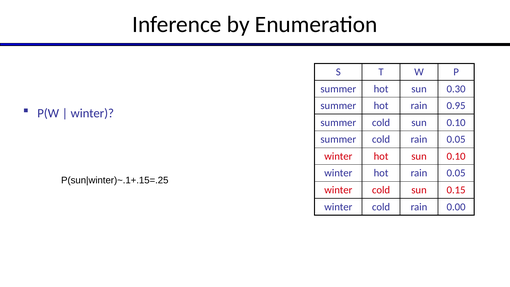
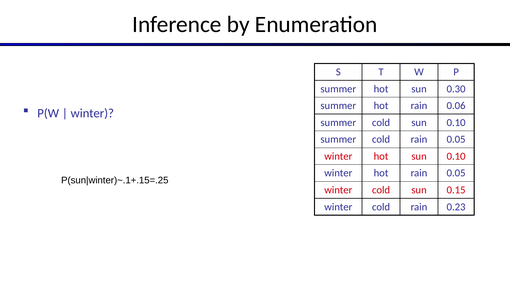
0.95: 0.95 -> 0.06 (456, 106)
0.00: 0.00 -> 0.23 (456, 207)
